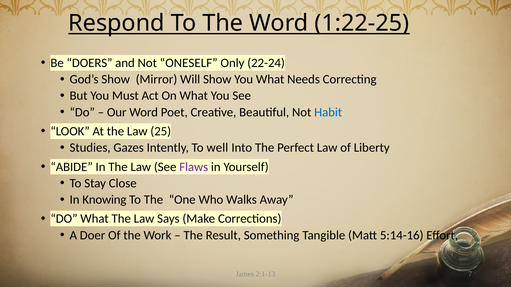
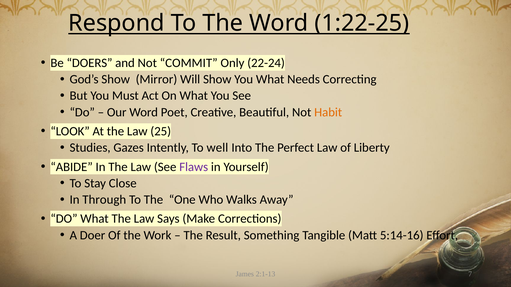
ONESELF: ONESELF -> COMMIT (189, 63)
Habit colour: blue -> orange (328, 112)
Knowing: Knowing -> Through (104, 200)
